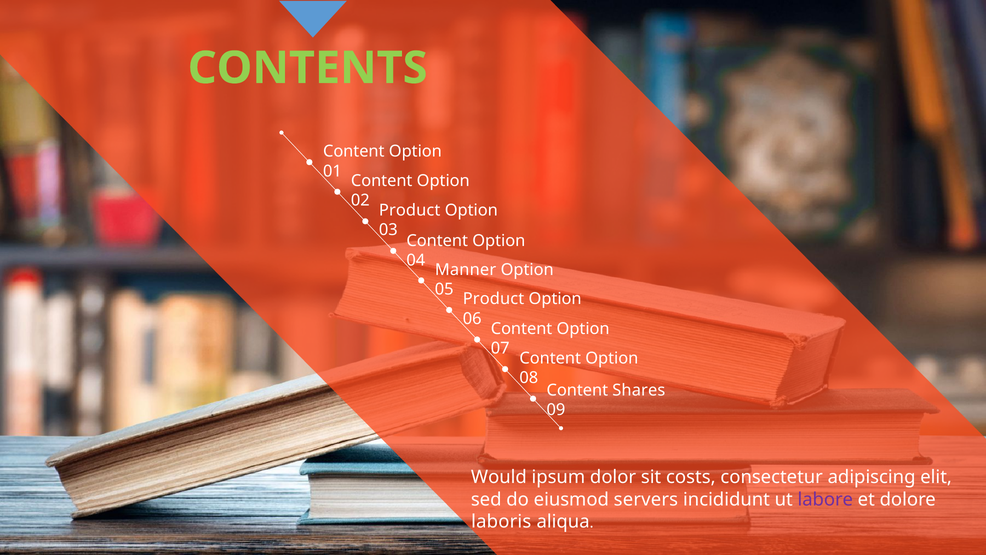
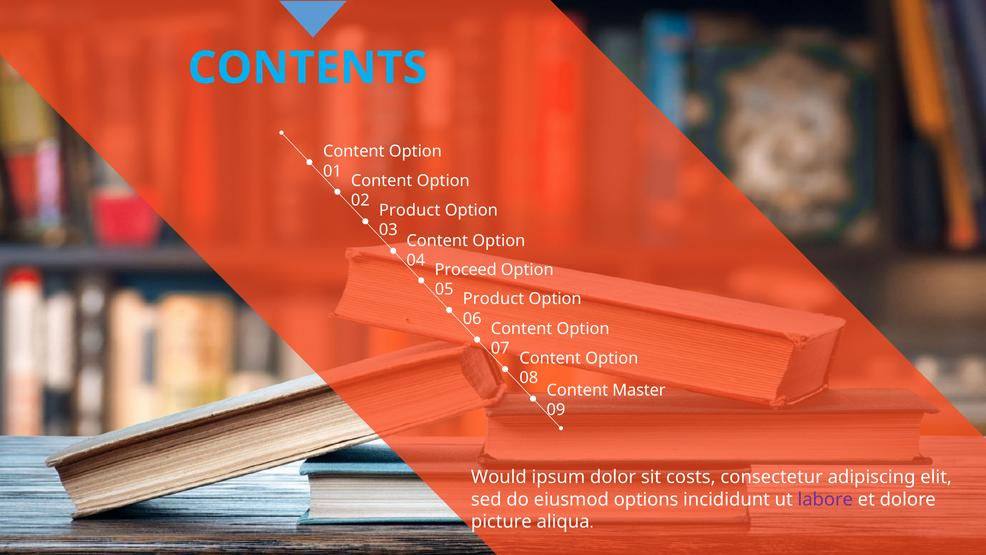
CONTENTS colour: light green -> light blue (308, 68)
Manner: Manner -> Proceed (466, 270)
Shares: Shares -> Master (639, 390)
servers: servers -> options (646, 499)
laboris: laboris -> picture (501, 521)
